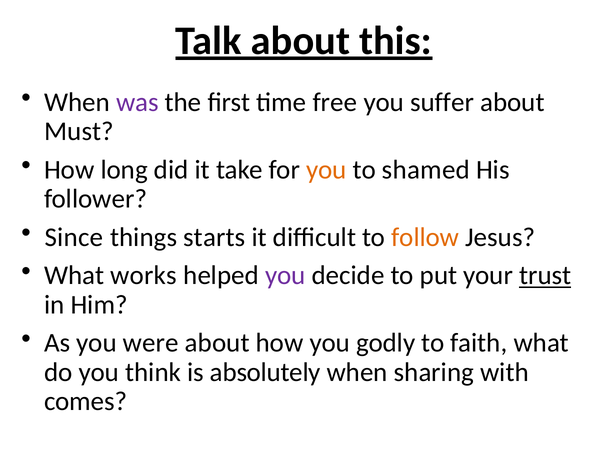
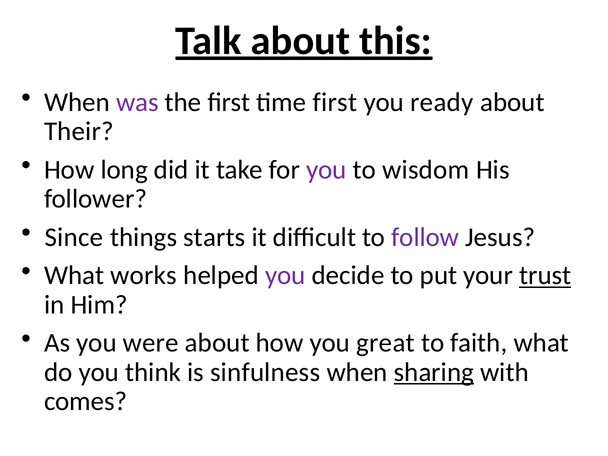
time free: free -> first (335, 102)
suffer: suffer -> ready (442, 102)
Must: Must -> Their (79, 131)
you colour: orange -> purple (326, 170)
shamed: shamed -> wisdom (426, 170)
follow colour: orange -> purple (425, 237)
godly: godly -> great (385, 343)
absolutely: absolutely -> sinfulness (265, 372)
sharing underline: none -> present (434, 372)
